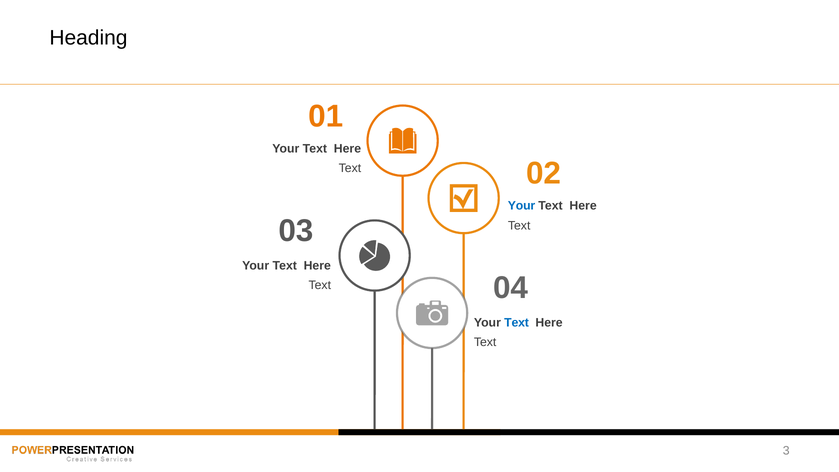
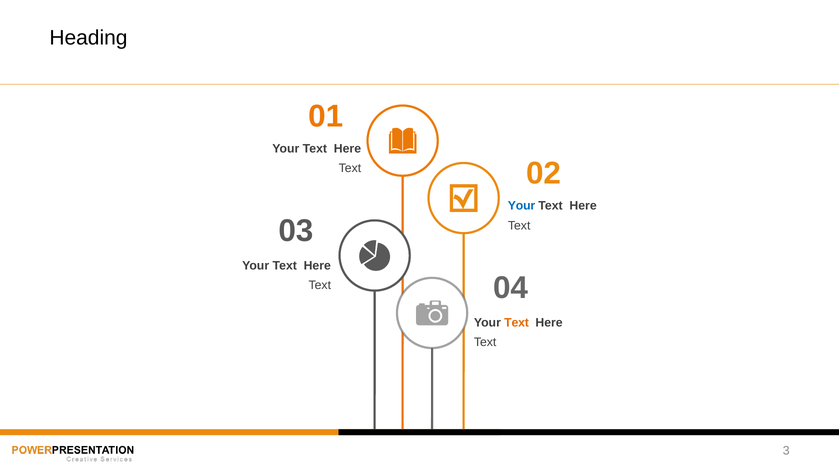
Text colour: blue -> orange (517, 323)
